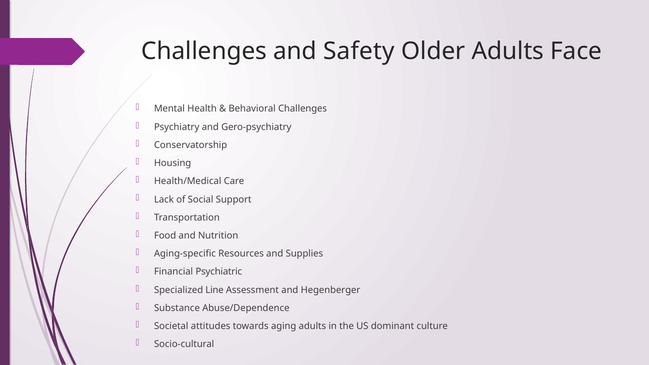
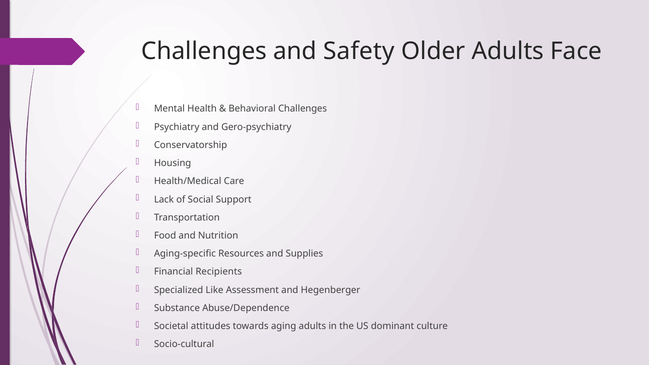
Psychiatric: Psychiatric -> Recipients (219, 272)
Line: Line -> Like (214, 290)
